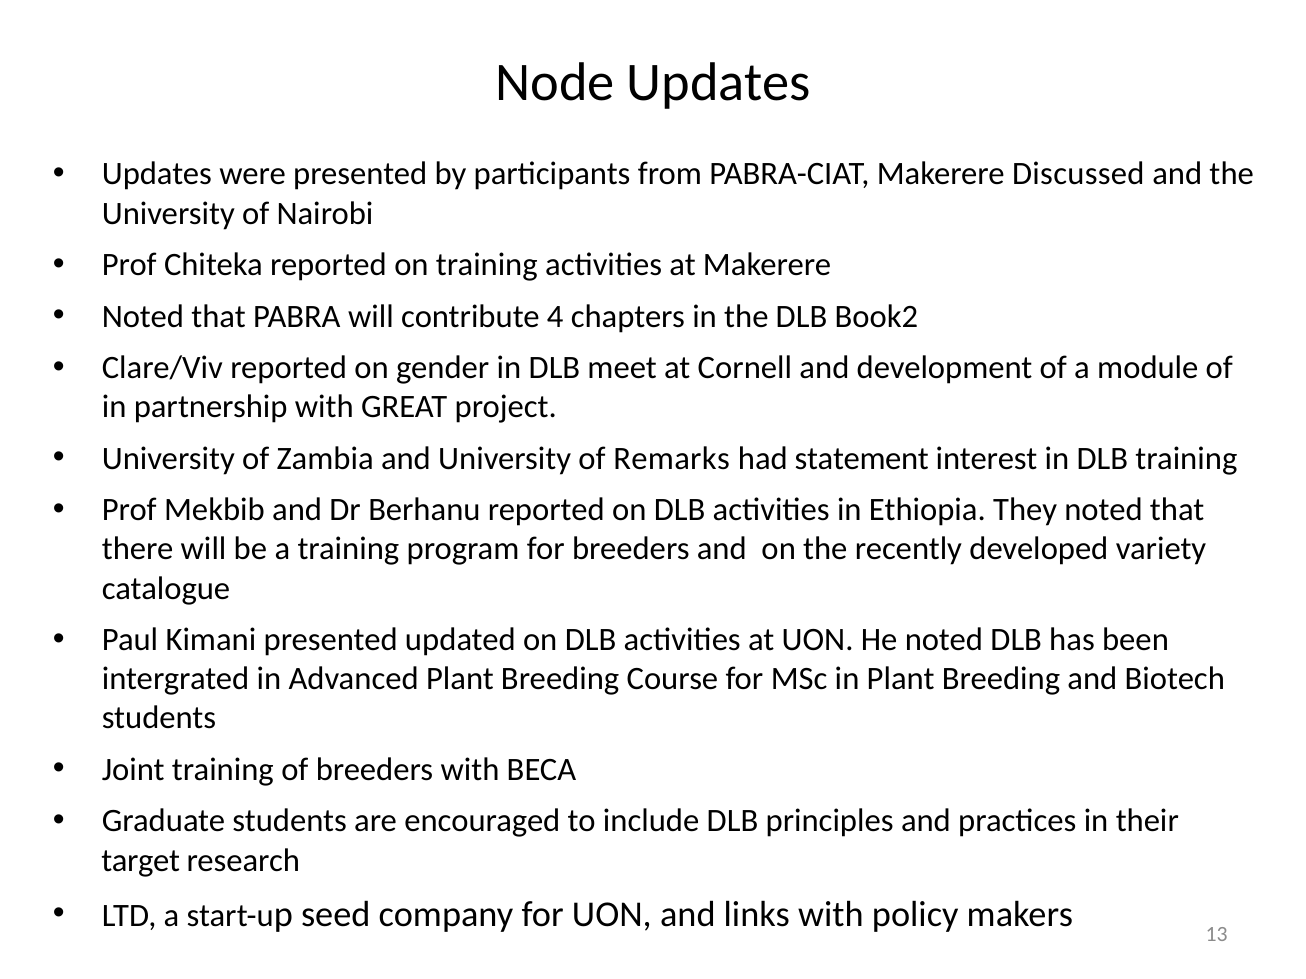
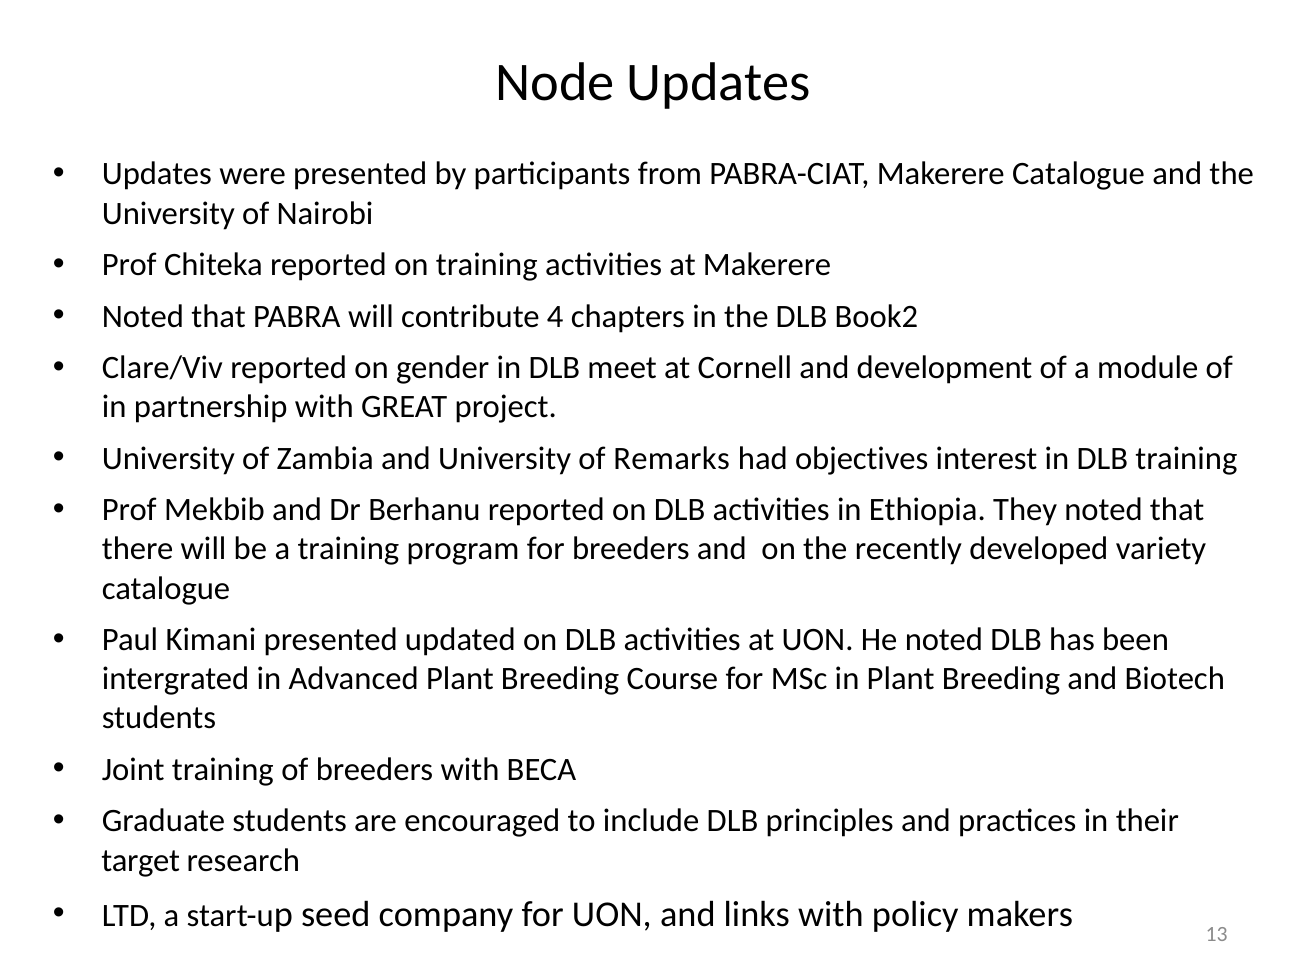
Makerere Discussed: Discussed -> Catalogue (1078, 174)
statement: statement -> objectives (862, 459)
